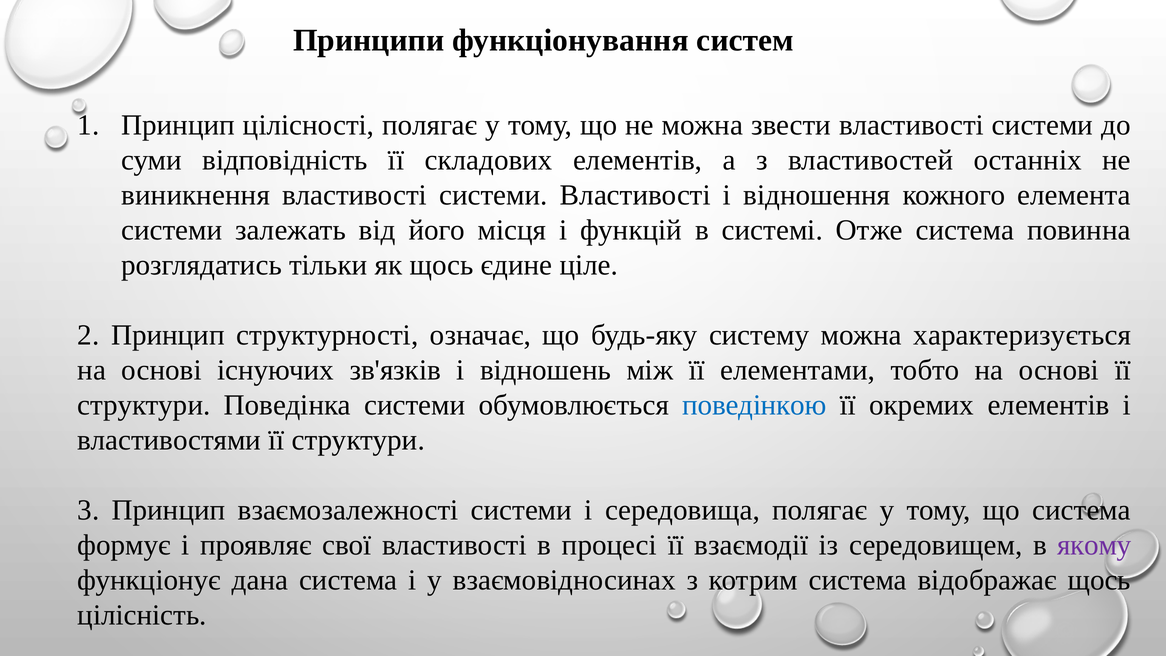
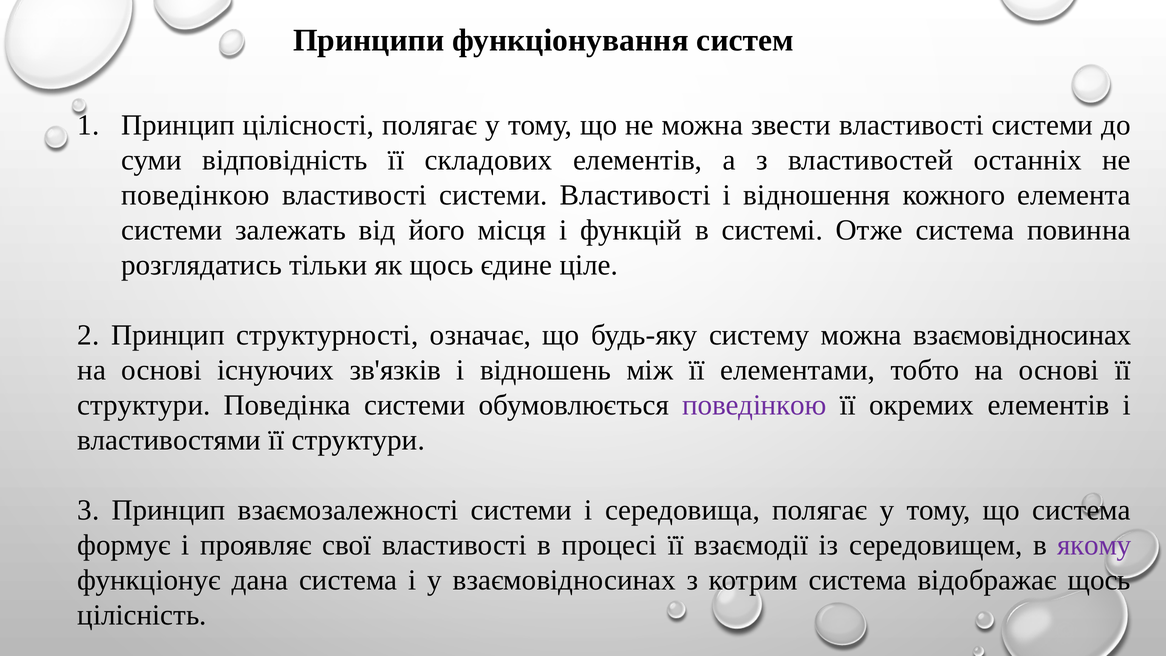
виникнення: виникнення -> поведінкою (196, 195)
можна характеризується: характеризується -> взаємовідносинах (1022, 335)
поведінкою colour: blue -> purple (754, 405)
